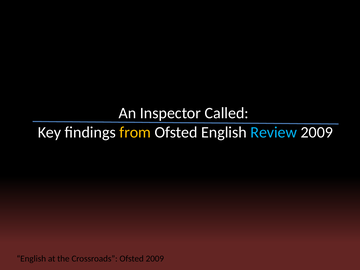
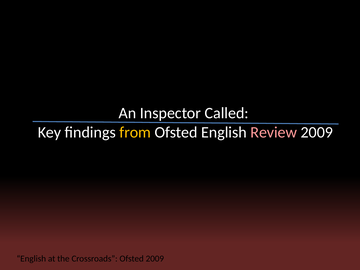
Review colour: light blue -> pink (274, 132)
